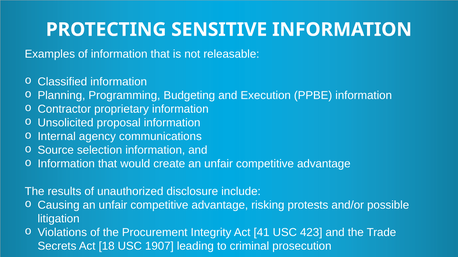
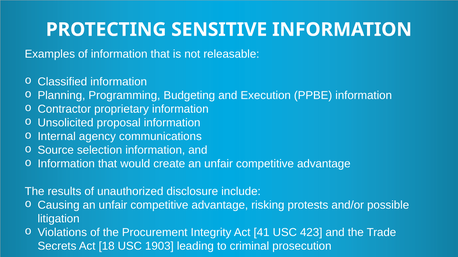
1907: 1907 -> 1903 (159, 247)
